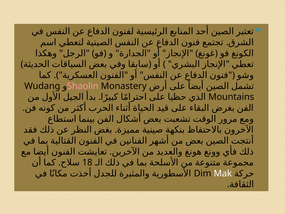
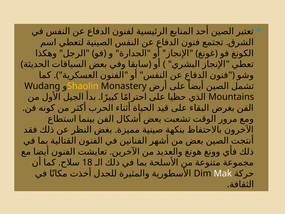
Shaolin colour: pink -> yellow (83, 86)
